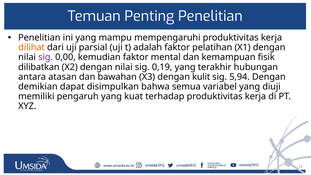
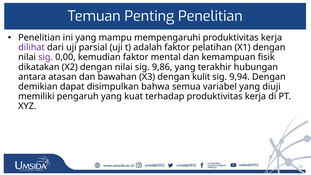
dilihat colour: orange -> purple (32, 47)
dilibatkan: dilibatkan -> dikatakan (39, 67)
0,19: 0,19 -> 9,86 (162, 67)
5,94: 5,94 -> 9,94 (240, 77)
